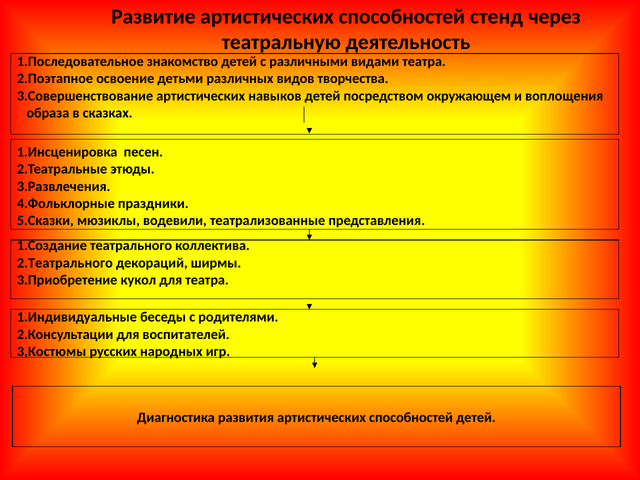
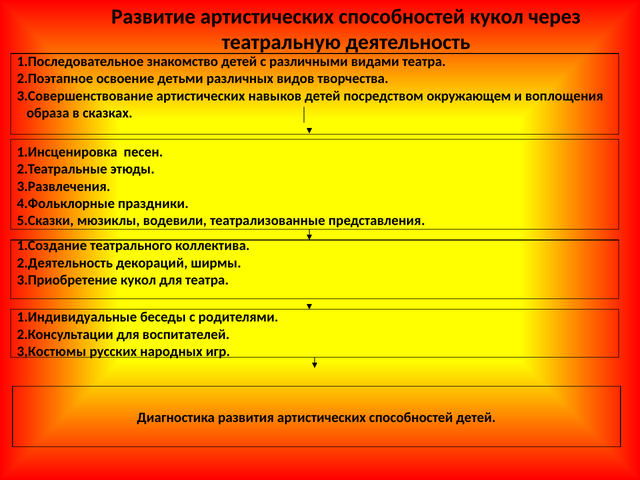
способностей стенд: стенд -> кукол (497, 17)
2.Театрального: 2.Театрального -> 2.Деятельность (65, 263)
